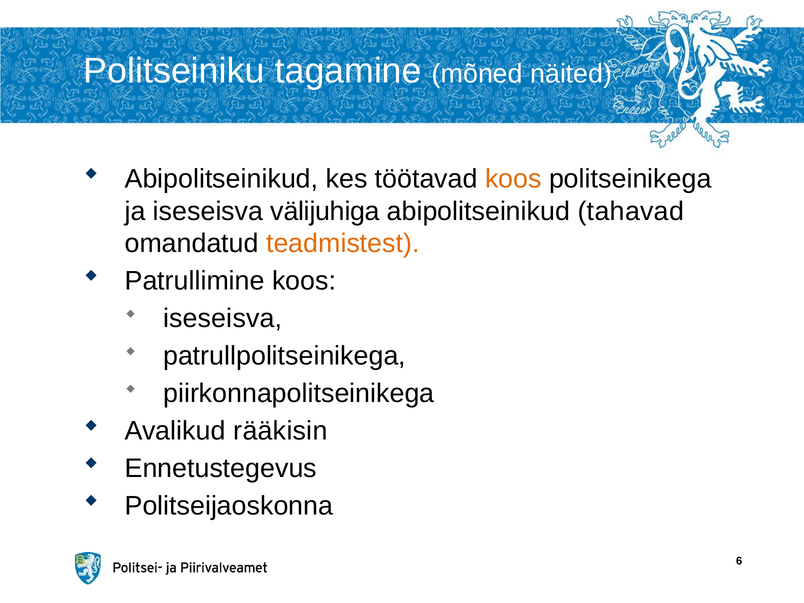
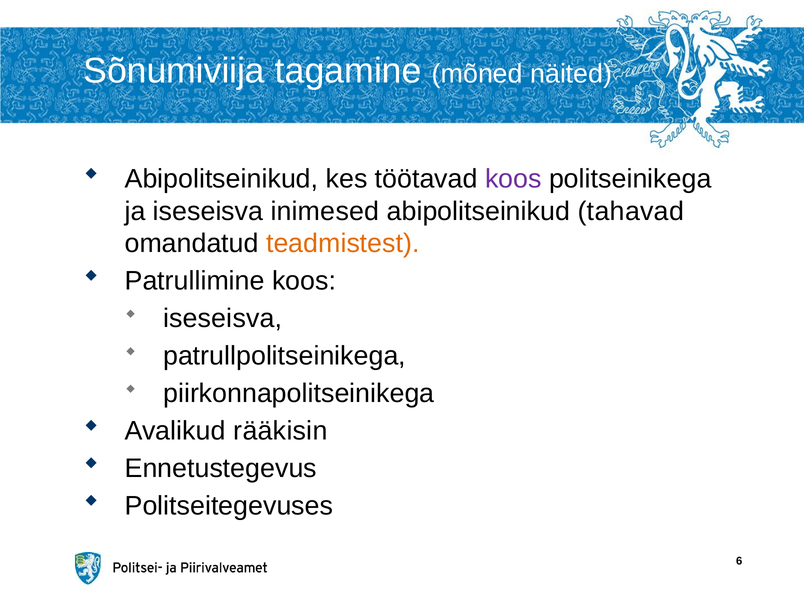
Politseiniku: Politseiniku -> Sõnumiviija (174, 71)
koos colour: orange -> purple (513, 179)
välijuhiga: välijuhiga -> inimesed (325, 211)
Politseijaoskonna: Politseijaoskonna -> Politseitegevuses (229, 506)
